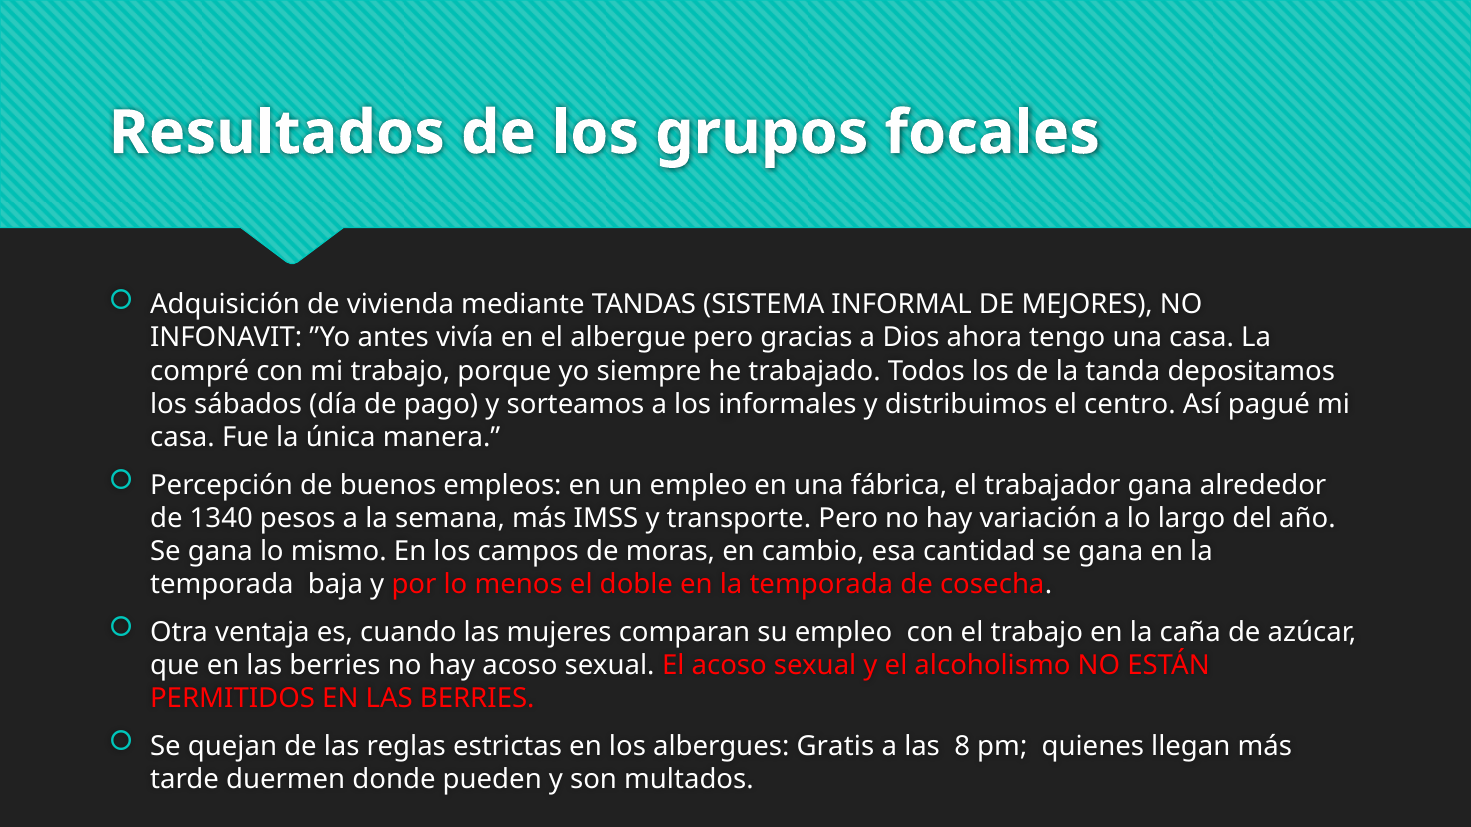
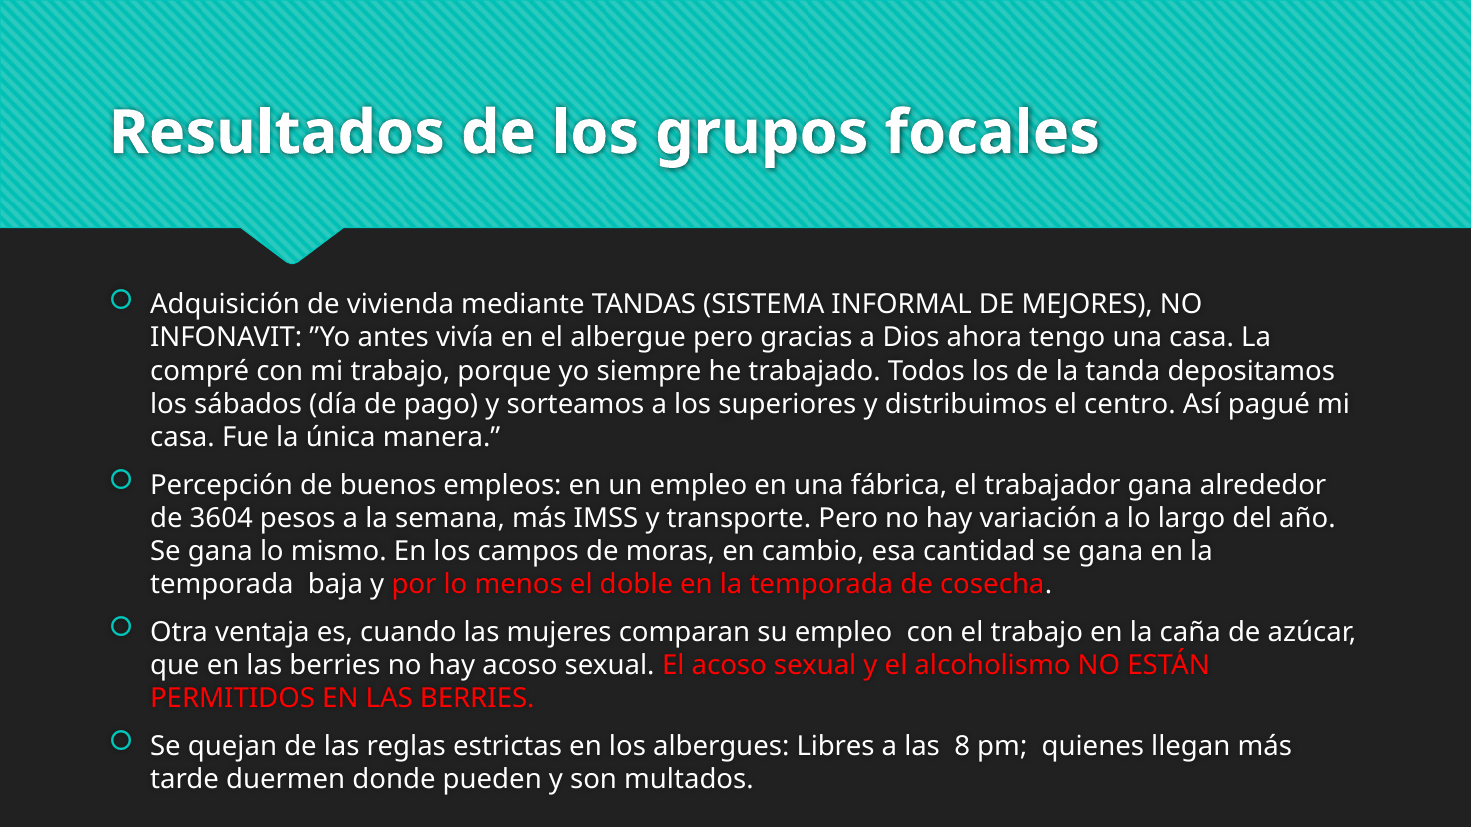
informales: informales -> superiores (787, 404)
1340: 1340 -> 3604 (221, 518)
Gratis: Gratis -> Libres (836, 746)
